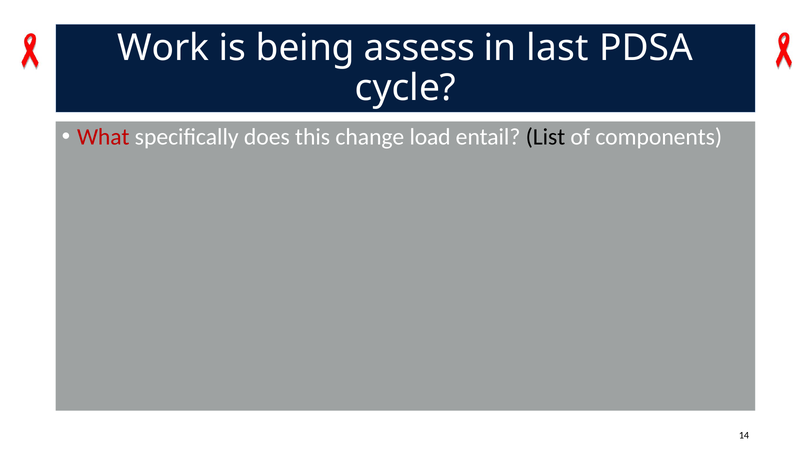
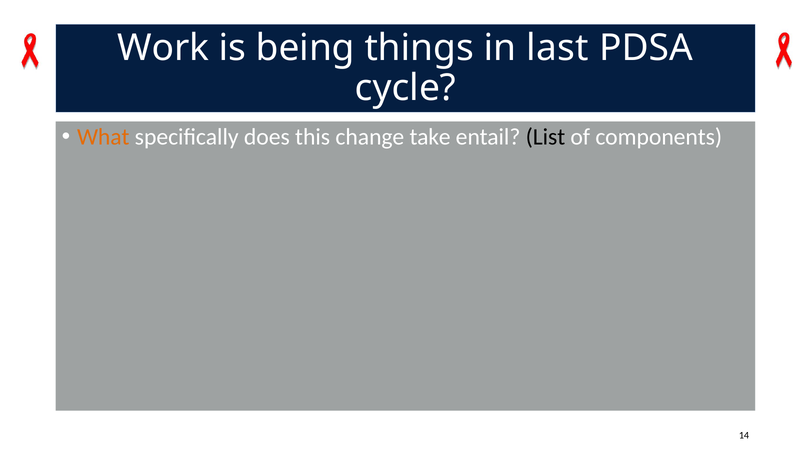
assess: assess -> things (419, 48)
What colour: red -> orange (103, 137)
load: load -> take (430, 137)
